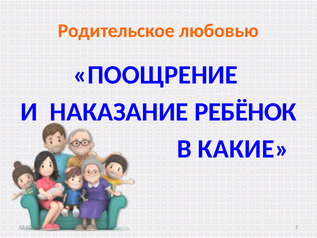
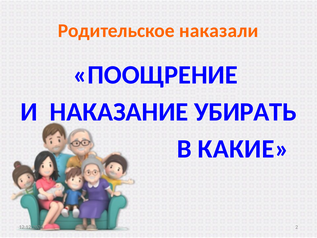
любовью: любовью -> наказали (219, 31)
РЕБЁНОК: РЕБЁНОК -> УБИРАТЬ (245, 112)
